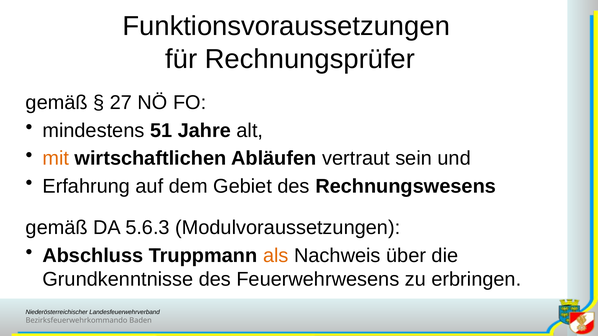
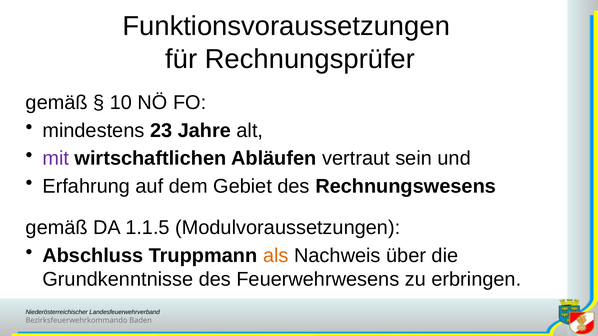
27: 27 -> 10 (121, 103)
51: 51 -> 23 (161, 131)
mit colour: orange -> purple (56, 159)
5.6.3: 5.6.3 -> 1.1.5 (148, 228)
